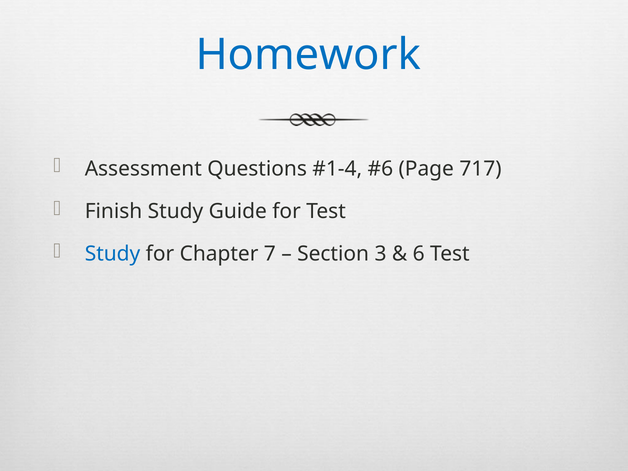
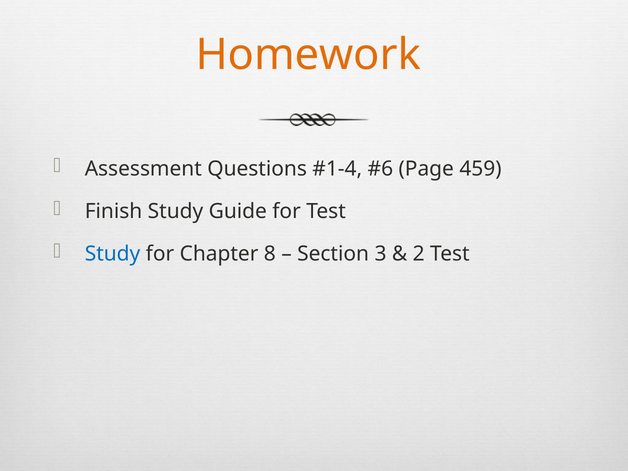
Homework colour: blue -> orange (308, 55)
717: 717 -> 459 (480, 169)
7: 7 -> 8 (270, 254)
6: 6 -> 2 (419, 254)
